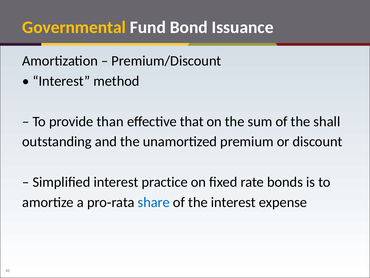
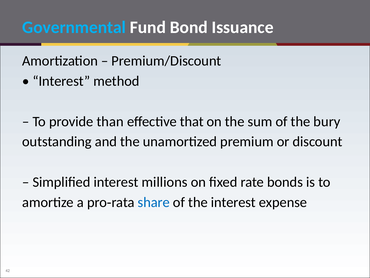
Governmental colour: yellow -> light blue (74, 27)
shall: shall -> bury (327, 121)
practice: practice -> millions (165, 182)
